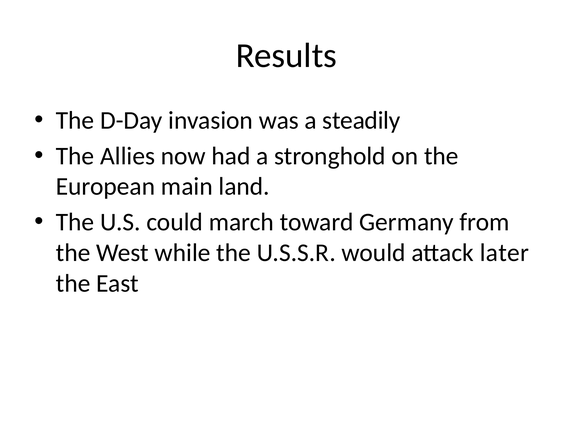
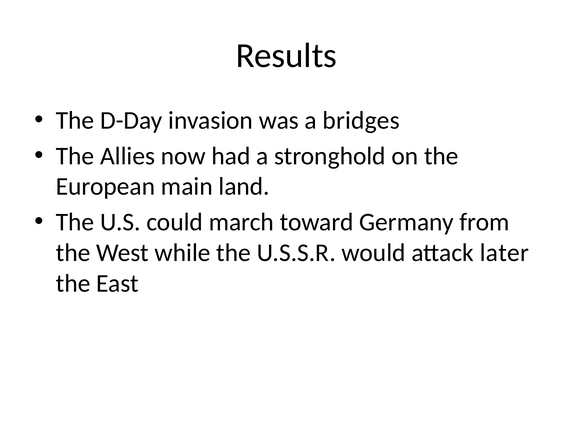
steadily: steadily -> bridges (361, 120)
